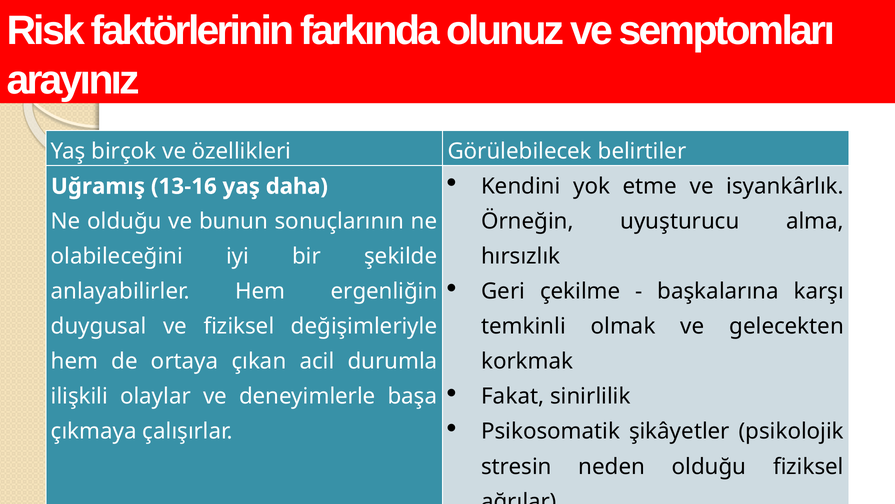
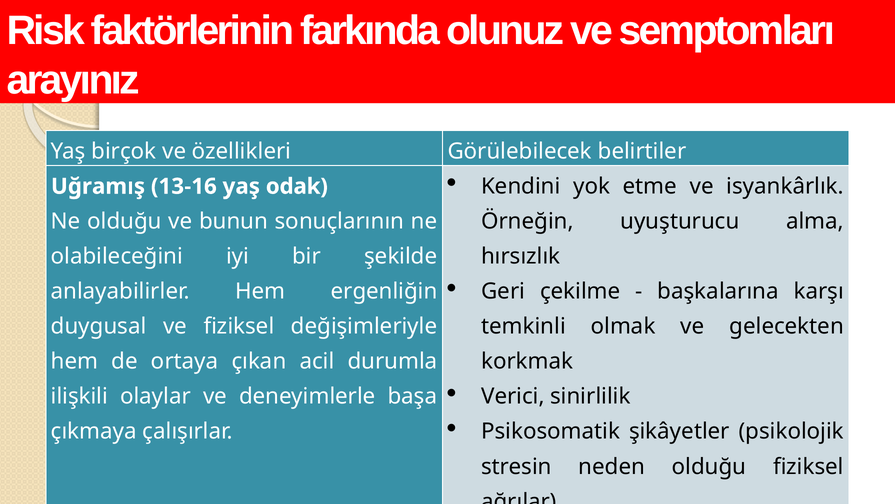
daha: daha -> odak (297, 186)
Fakat: Fakat -> Verici (513, 396)
